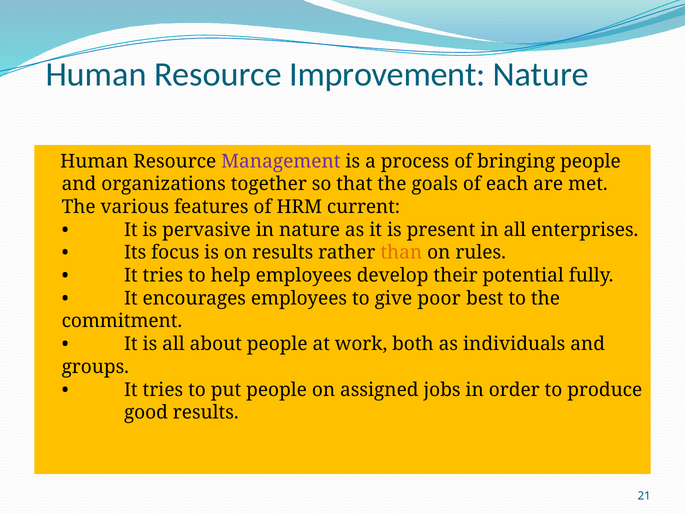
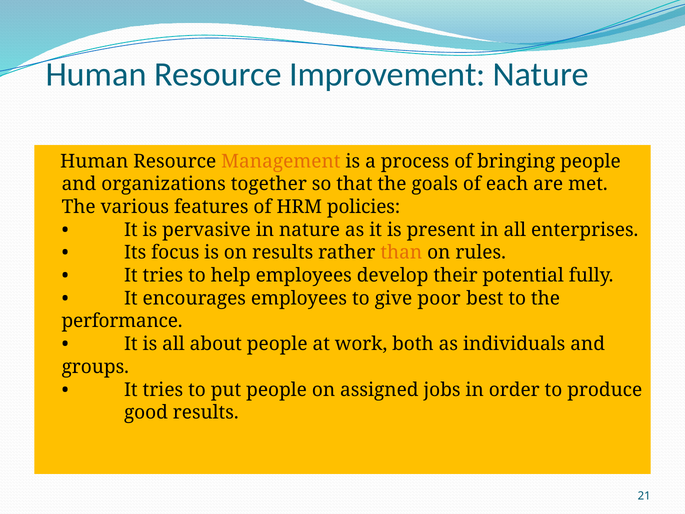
Management colour: purple -> orange (281, 161)
current: current -> policies (364, 207)
commitment: commitment -> performance (122, 321)
